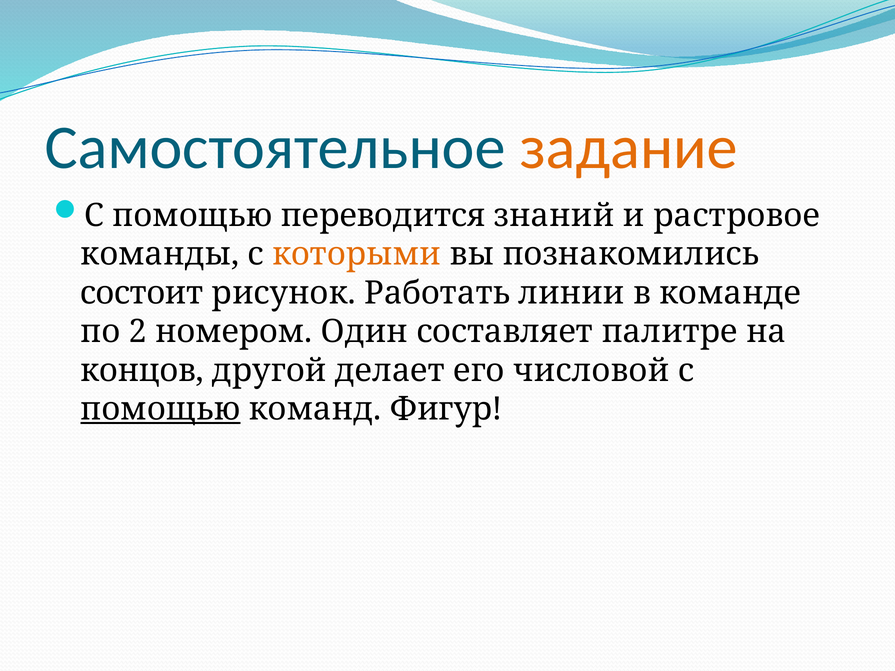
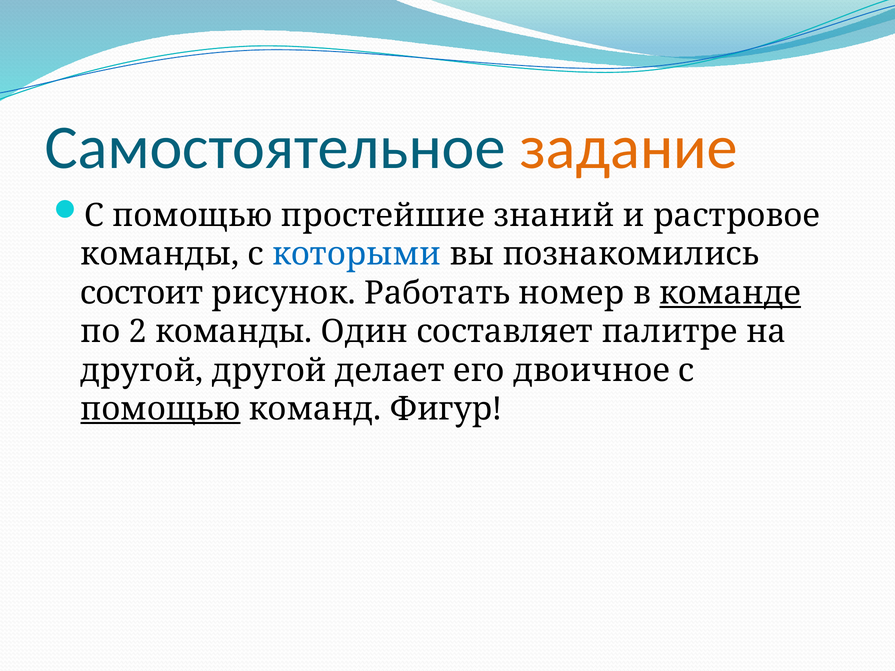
переводится: переводится -> простейшие (383, 215)
которыми colour: orange -> blue (357, 254)
линии: линии -> номер (571, 293)
команде underline: none -> present (730, 293)
2 номером: номером -> команды (234, 332)
концов: концов -> другой (142, 371)
числовой: числовой -> двоичное (591, 371)
